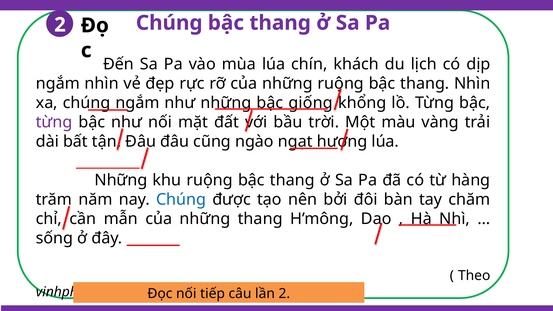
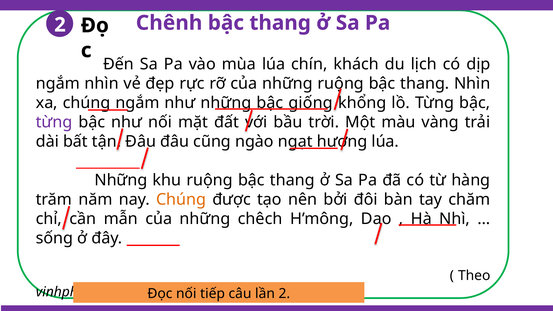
Chúng: Chúng -> Chênh (169, 23)
Chúng colour: blue -> orange (181, 200)
những thang: thang -> chêch (260, 219)
